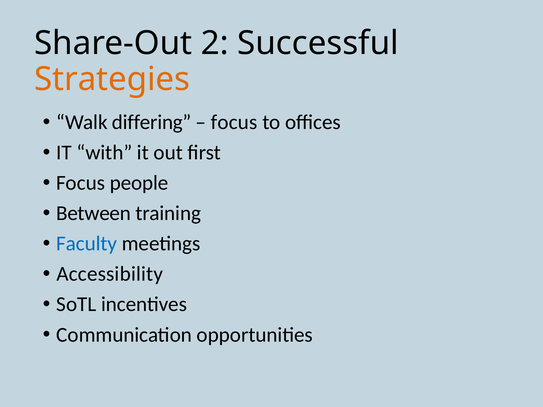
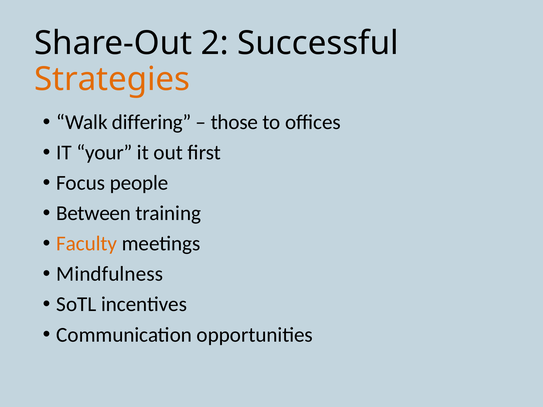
focus: focus -> those (234, 122)
with: with -> your (105, 153)
Faculty colour: blue -> orange (87, 244)
Accessibility: Accessibility -> Mindfulness (110, 274)
